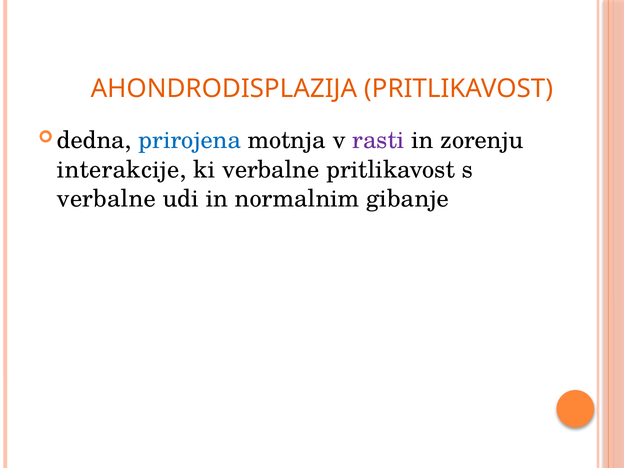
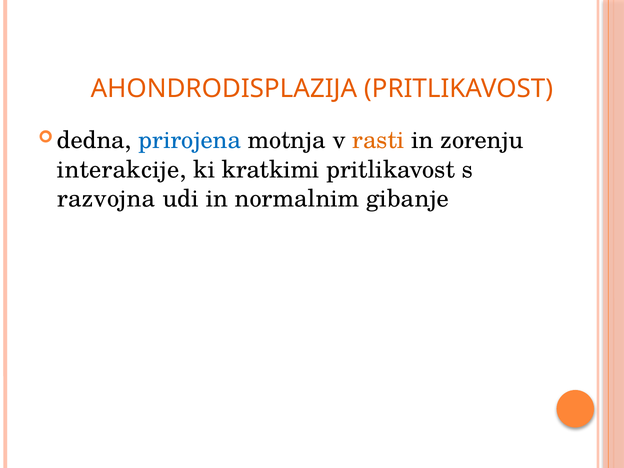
rasti colour: purple -> orange (378, 140)
ki verbalne: verbalne -> kratkimi (271, 170)
verbalne: verbalne -> razvojna (106, 199)
